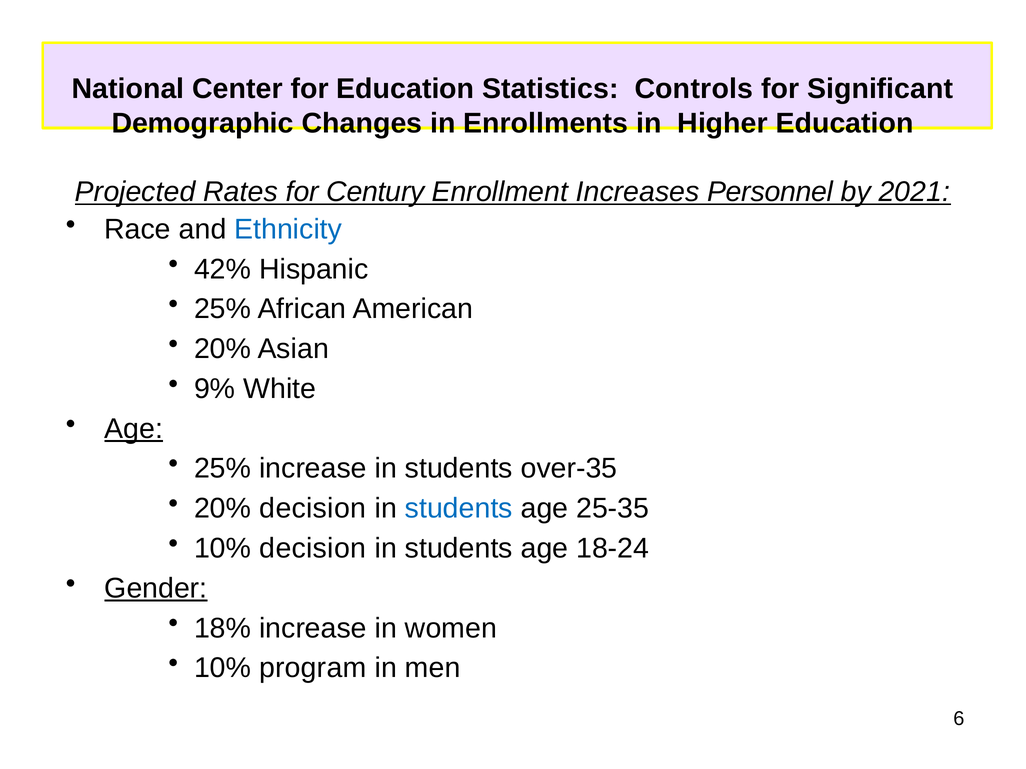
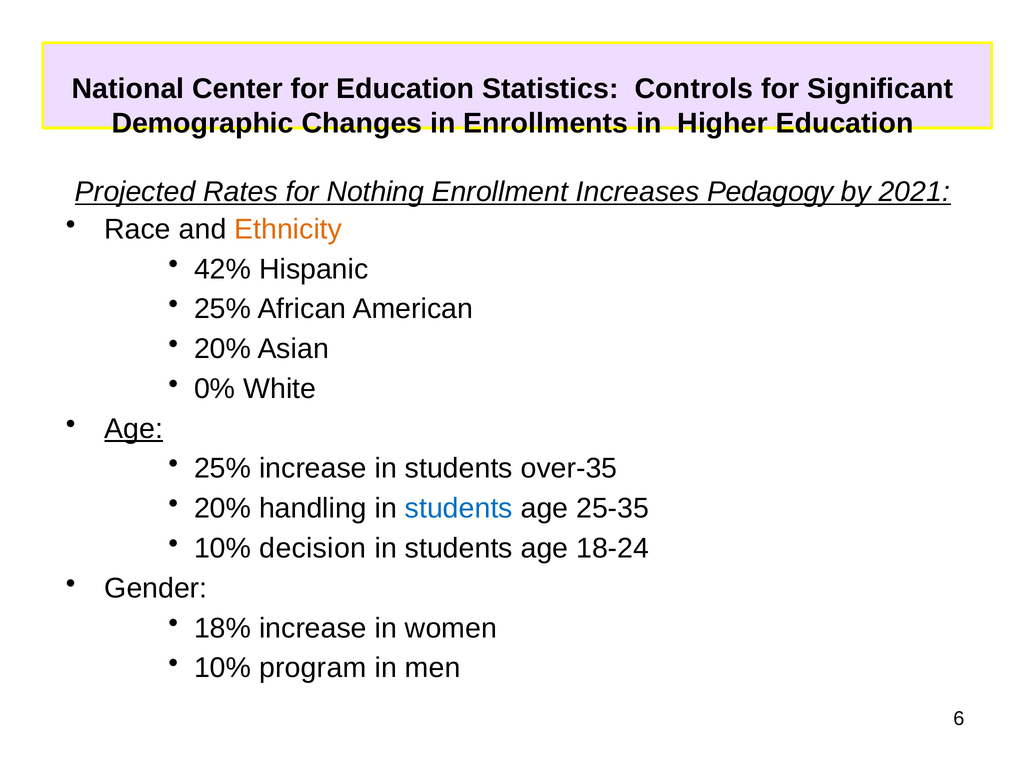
Century: Century -> Nothing (375, 192)
Personnel: Personnel -> Pedagogy (770, 192)
Ethnicity colour: blue -> orange (288, 229)
9%: 9% -> 0% (215, 389)
20% decision: decision -> handling (313, 509)
Gender underline: present -> none (156, 589)
